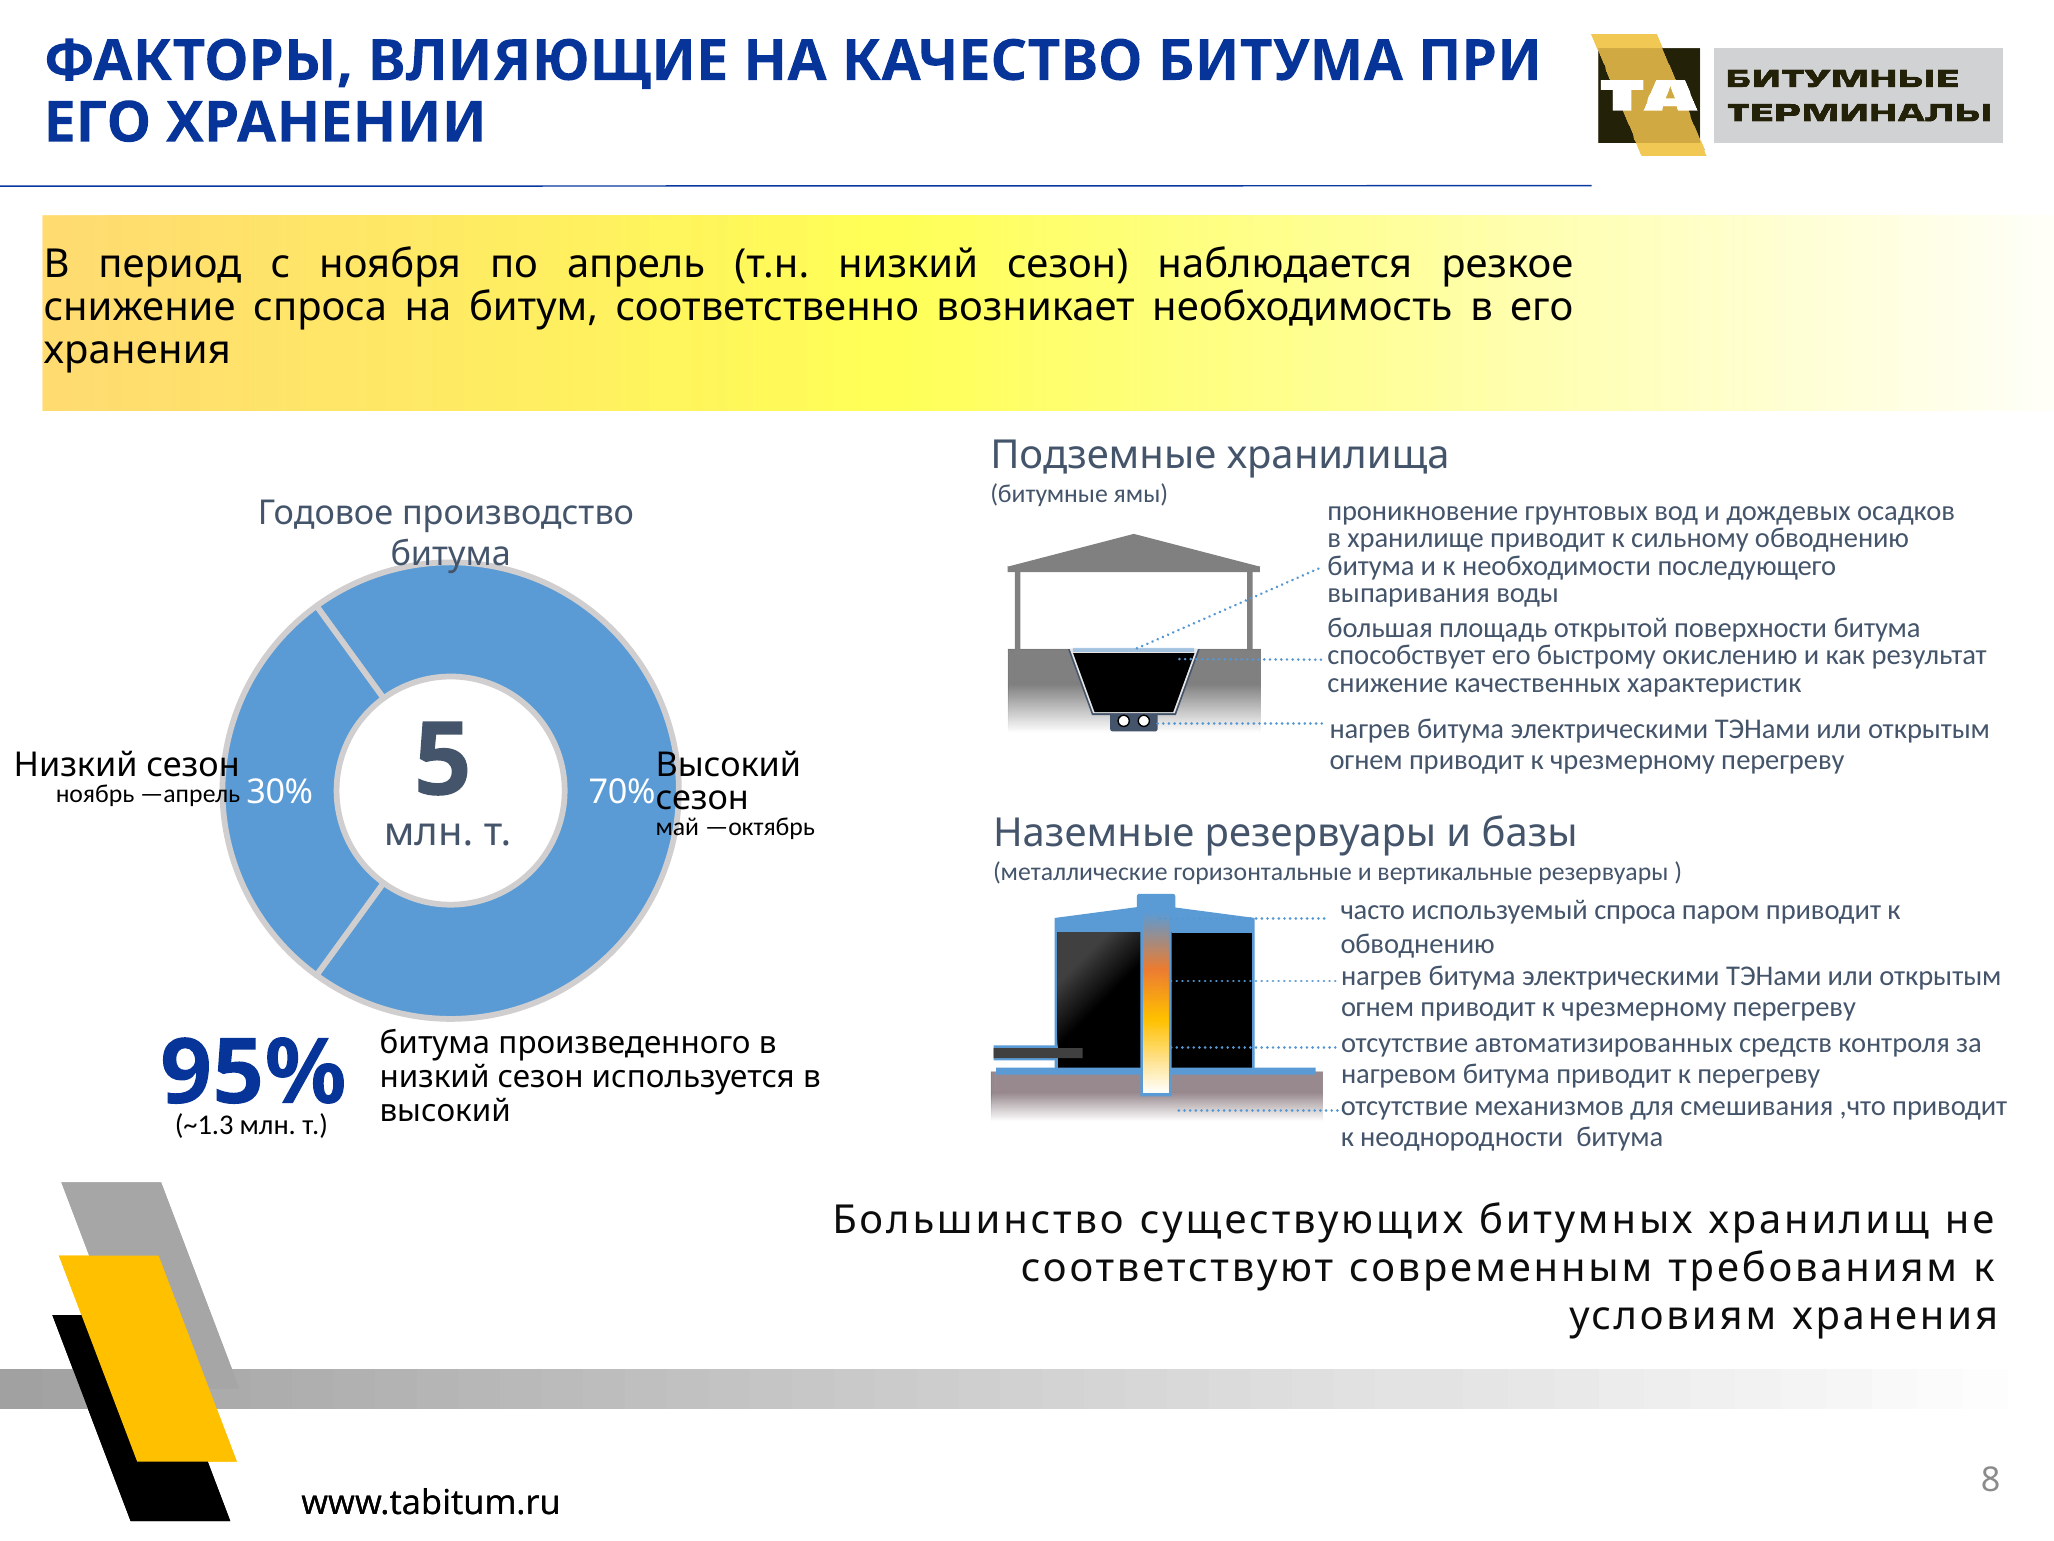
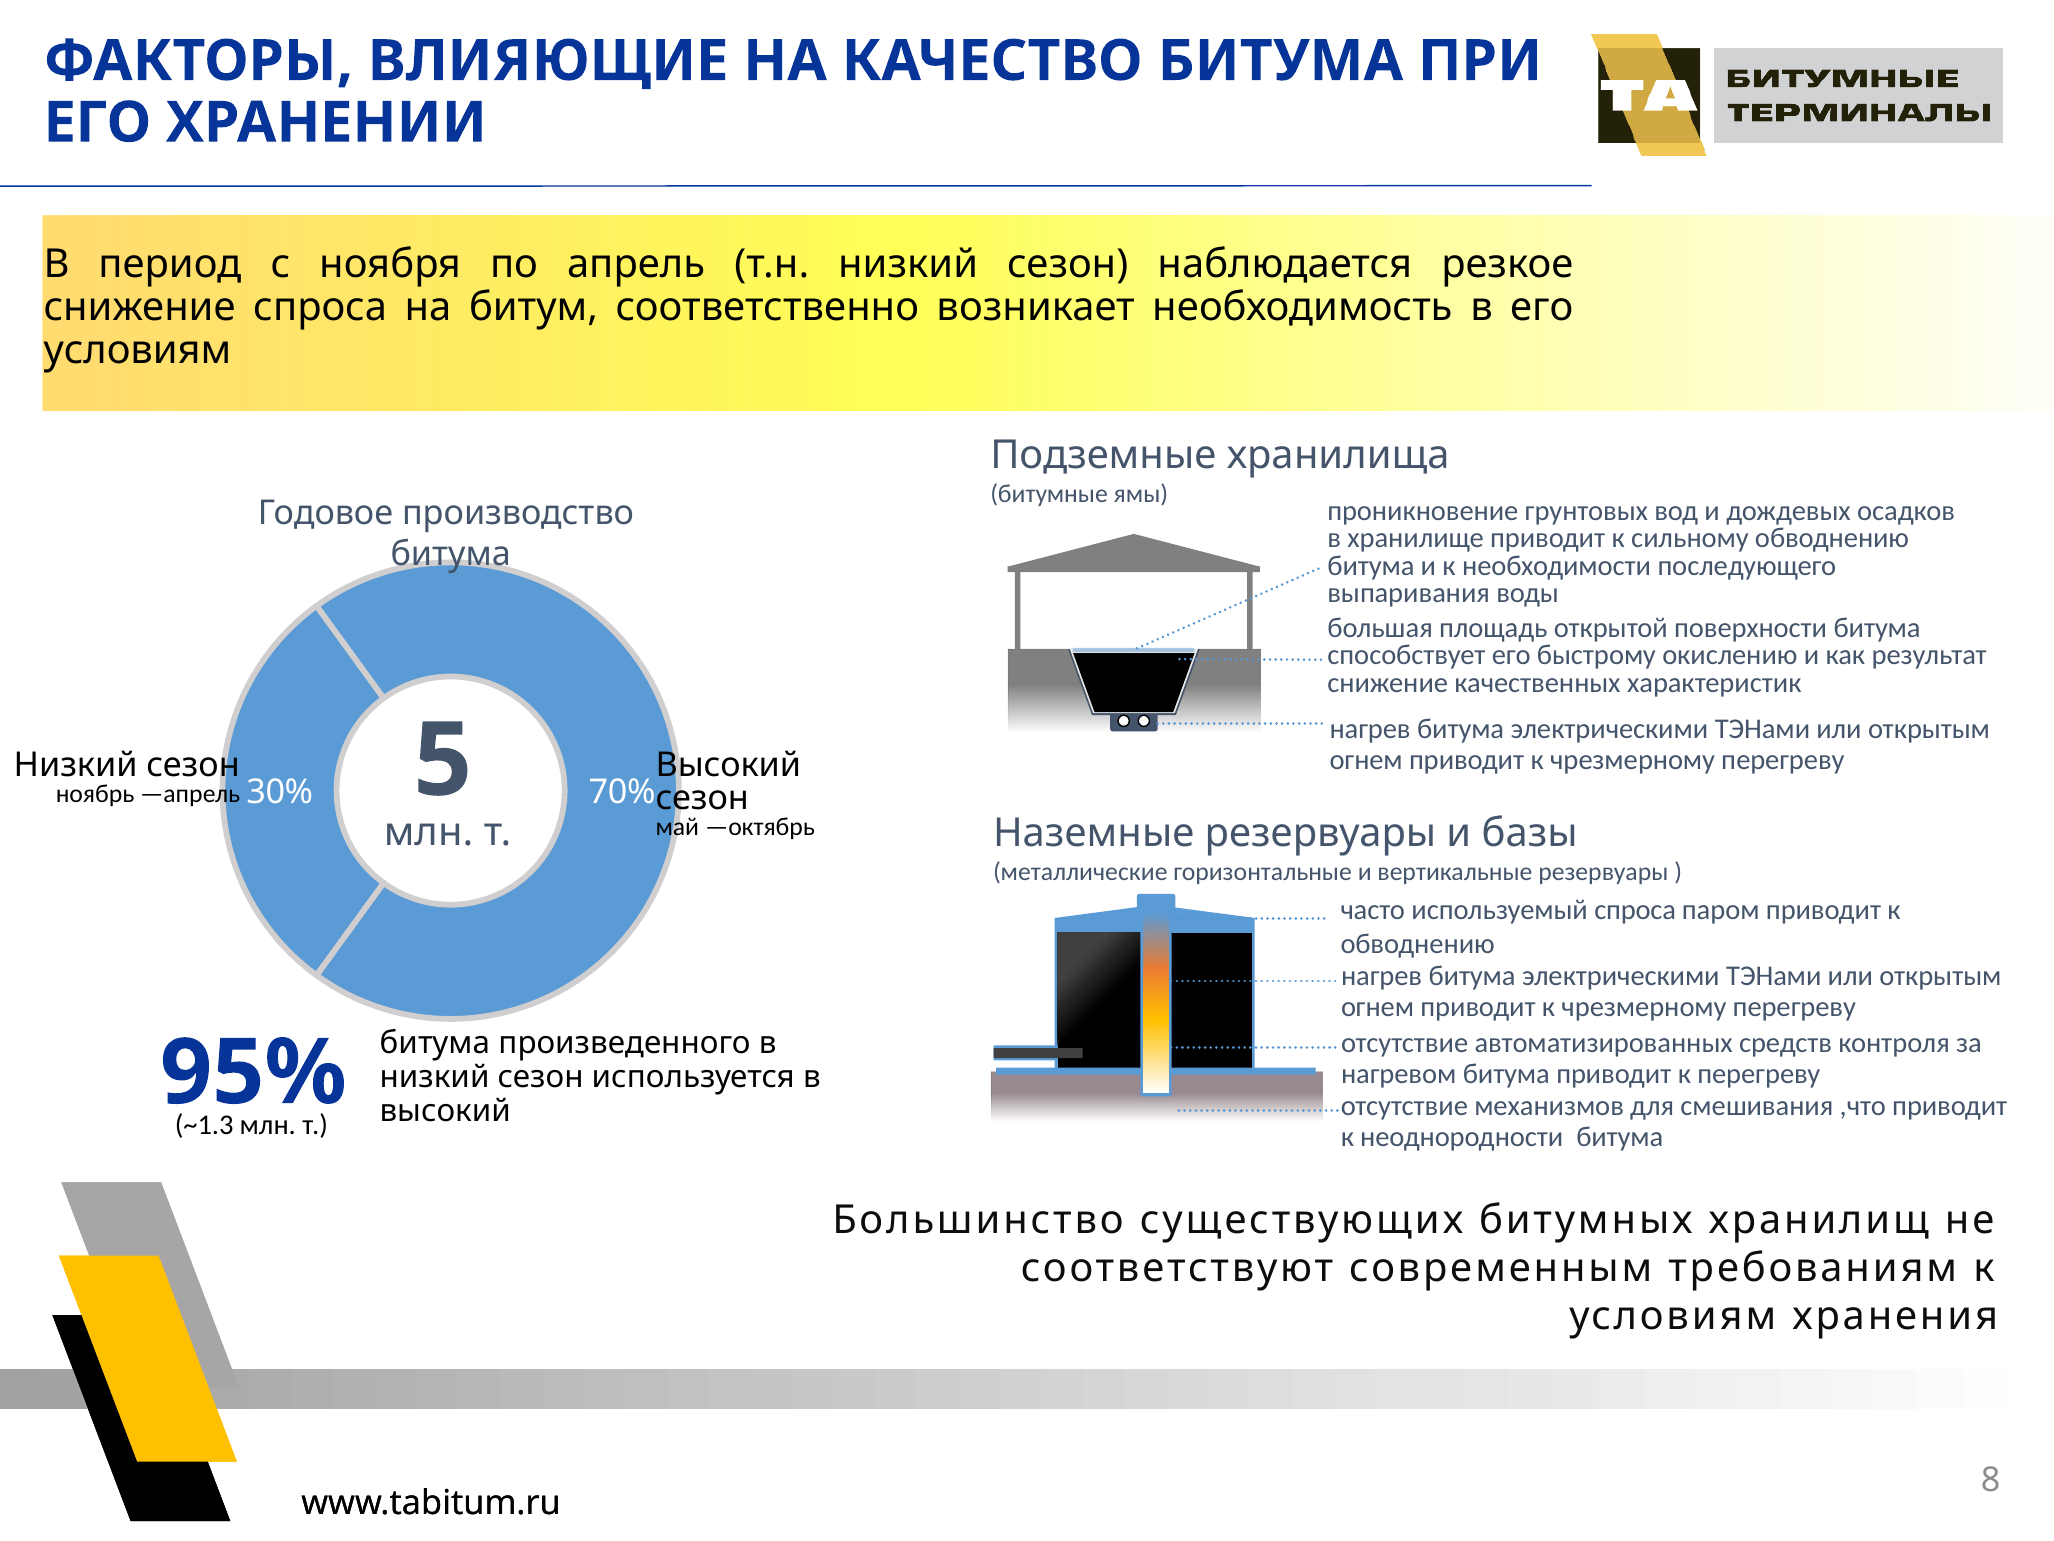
хранения: хранения -> условиям (137, 350)
